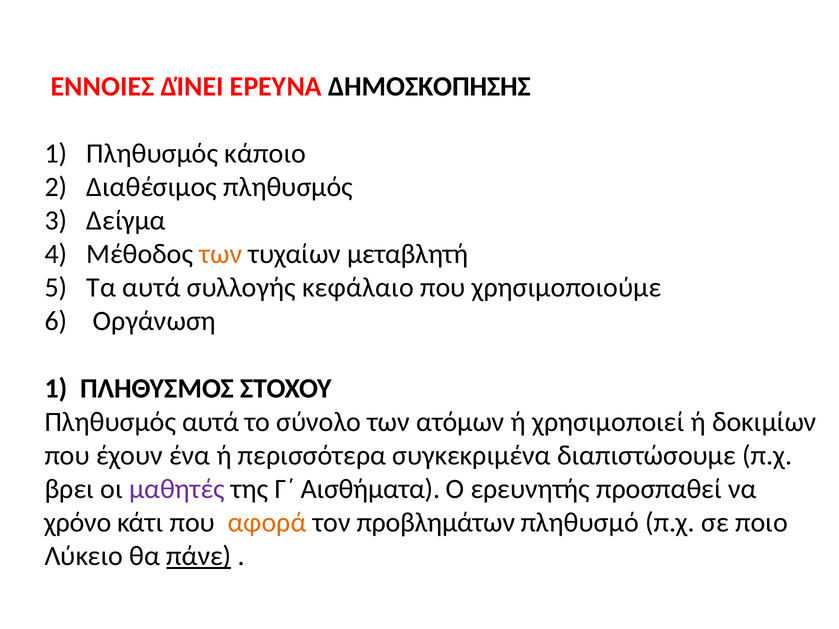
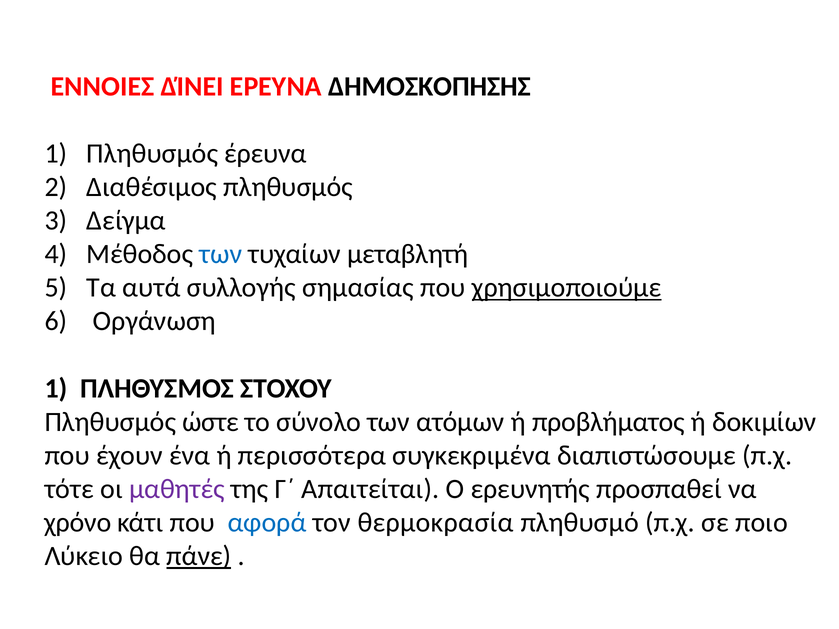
κάποιο: κάποιο -> έρευνα (265, 154)
των colour: orange -> blue (221, 254)
κεφάλαιο: κεφάλαιο -> σημασίας (358, 288)
χρησιμοποιούμε underline: none -> present (567, 288)
Πληθυσμός αυτά: αυτά -> ώστε (211, 422)
χρησιμοποιεί: χρησιμοποιεί -> προβλήματος (608, 422)
βρει: βρει -> τότε (69, 489)
Αισθήματα: Αισθήματα -> Απαιτείται (370, 489)
αφορά colour: orange -> blue (267, 523)
προβλημάτων: προβλημάτων -> θερμοκρασία (436, 523)
